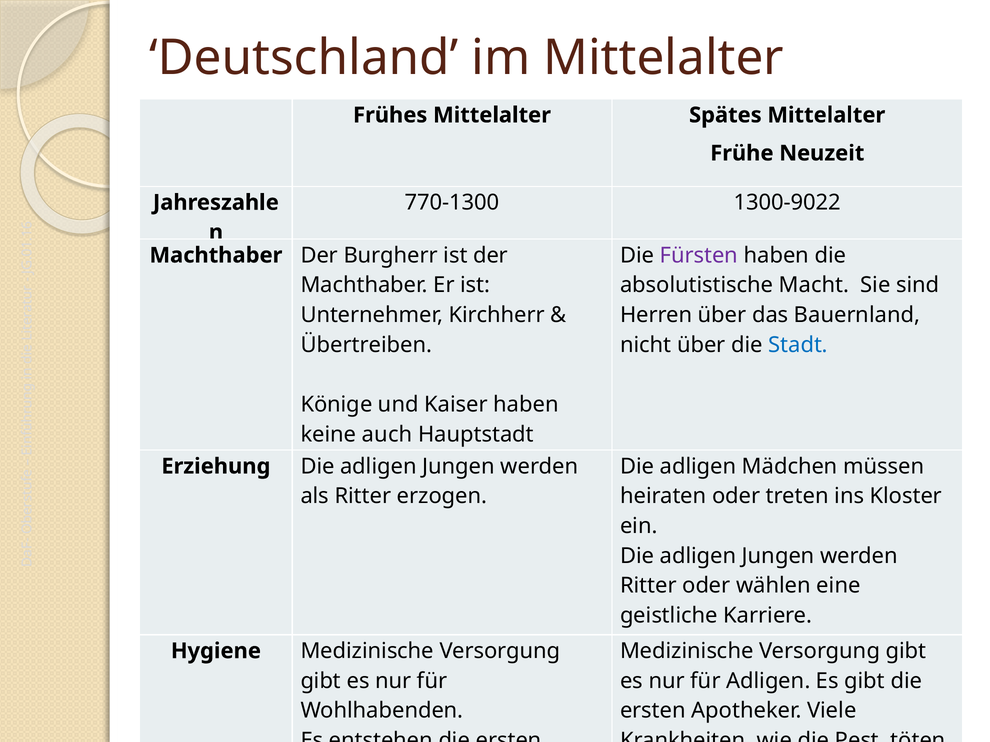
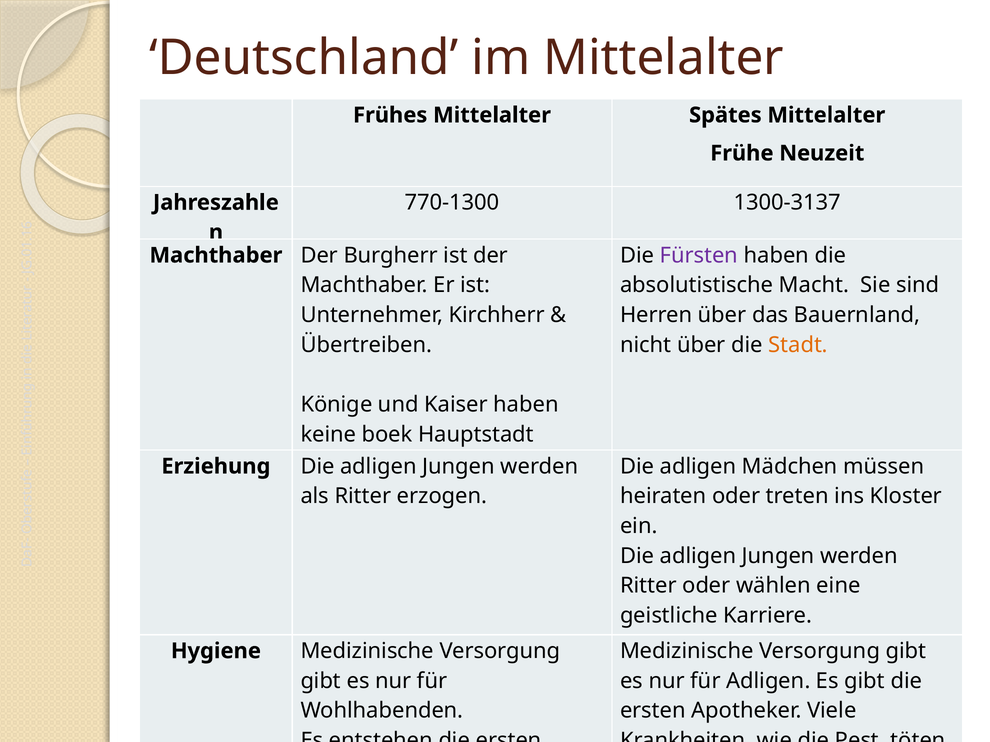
1300-9022: 1300-9022 -> 1300-3137 (787, 203)
Stadt colour: blue -> orange (798, 345)
auch: auch -> boek (387, 435)
